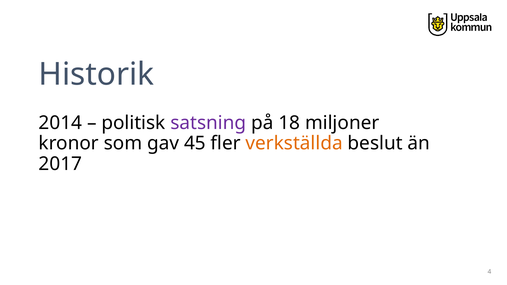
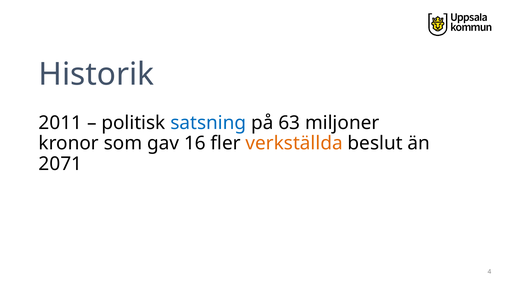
2014: 2014 -> 2011 (60, 123)
satsning colour: purple -> blue (208, 123)
18: 18 -> 63 (289, 123)
45: 45 -> 16 (195, 143)
2017: 2017 -> 2071 (60, 164)
